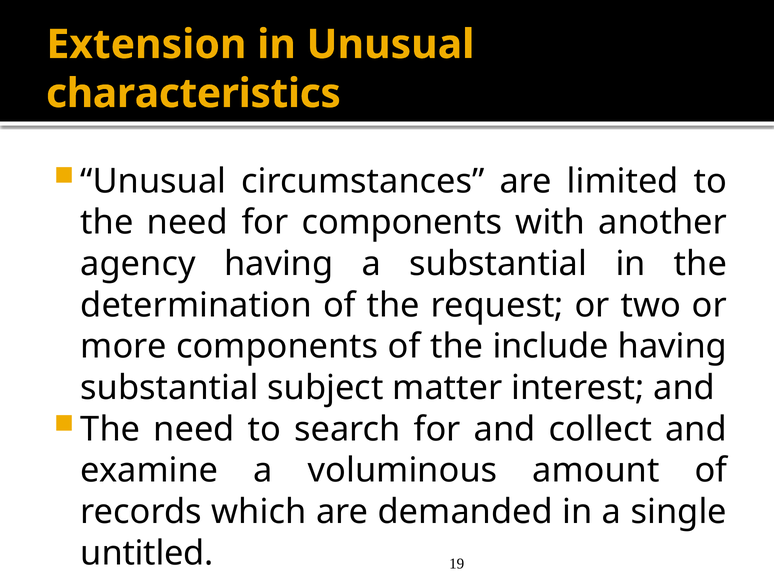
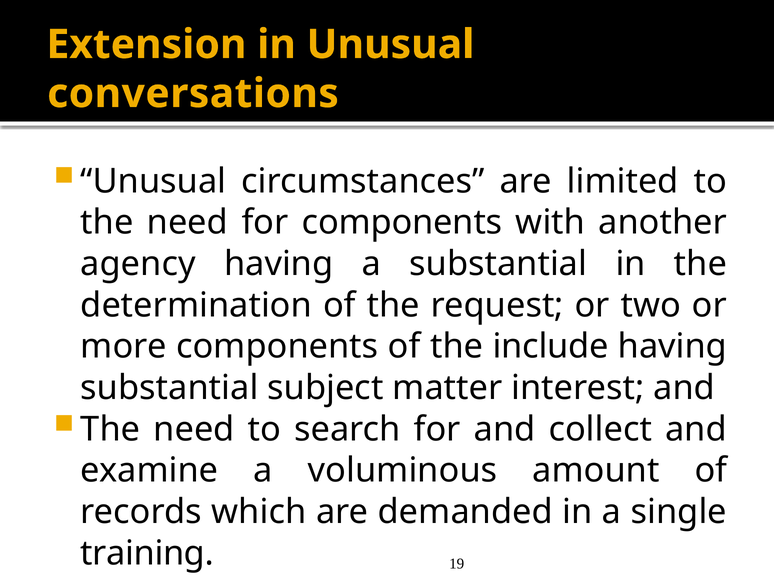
characteristics: characteristics -> conversations (193, 94)
untitled: untitled -> training (147, 553)
